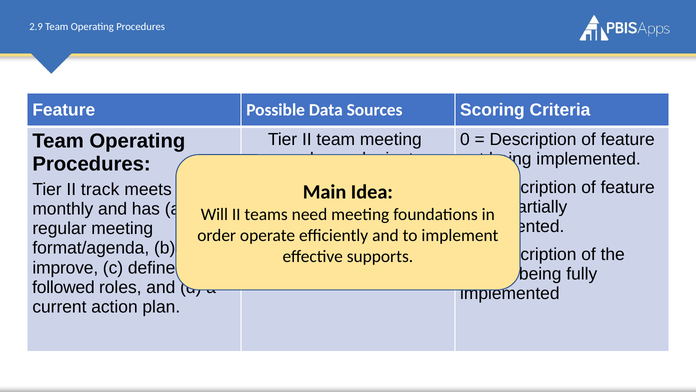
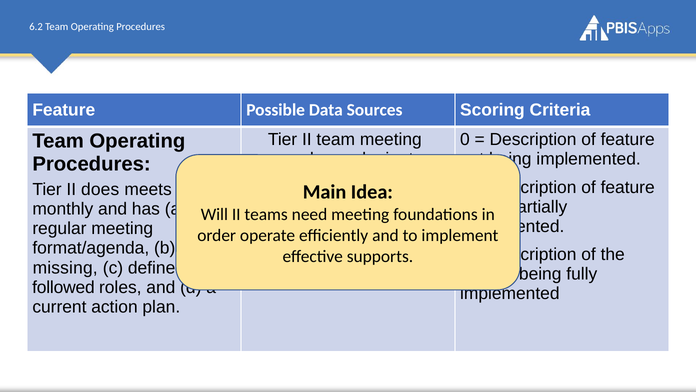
2.9: 2.9 -> 6.2 (36, 27)
track: track -> does (100, 189)
improve: improve -> missing (65, 267)
